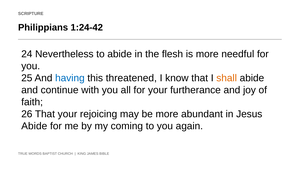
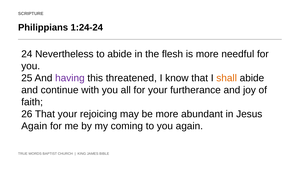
1:24-42: 1:24-42 -> 1:24-24 (87, 28)
having colour: blue -> purple (70, 78)
Abide: Abide -> Again (34, 126)
